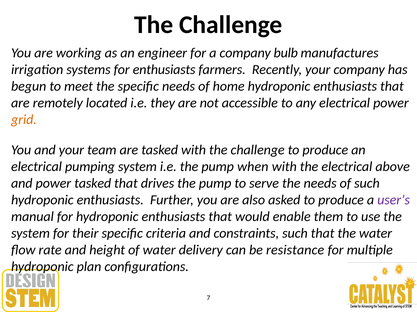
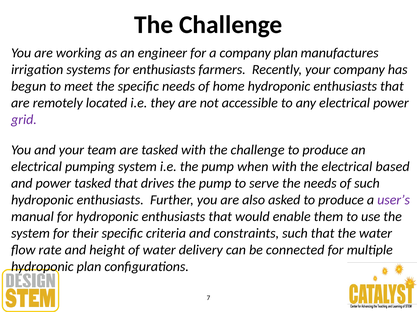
company bulb: bulb -> plan (286, 53)
grid colour: orange -> purple (24, 120)
above: above -> based (393, 167)
resistance: resistance -> connected (295, 250)
